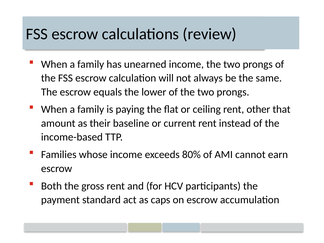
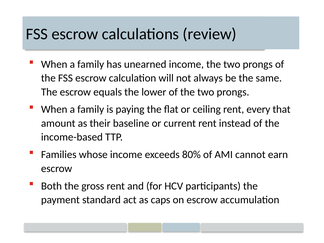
other: other -> every (258, 109)
